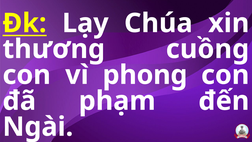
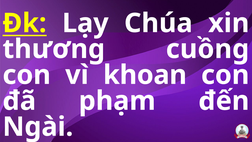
phong: phong -> khoan (145, 75)
